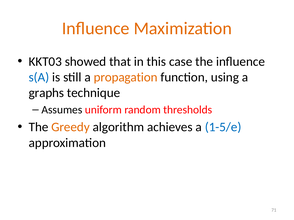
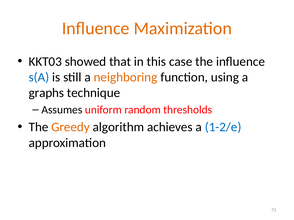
propagation: propagation -> neighboring (126, 77)
1-5/e: 1-5/e -> 1-2/e (223, 127)
